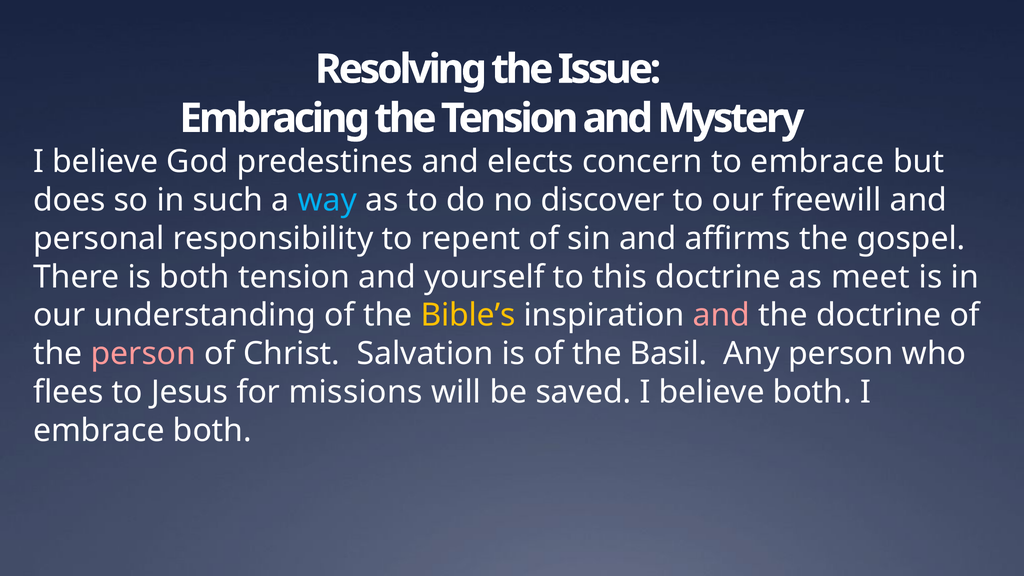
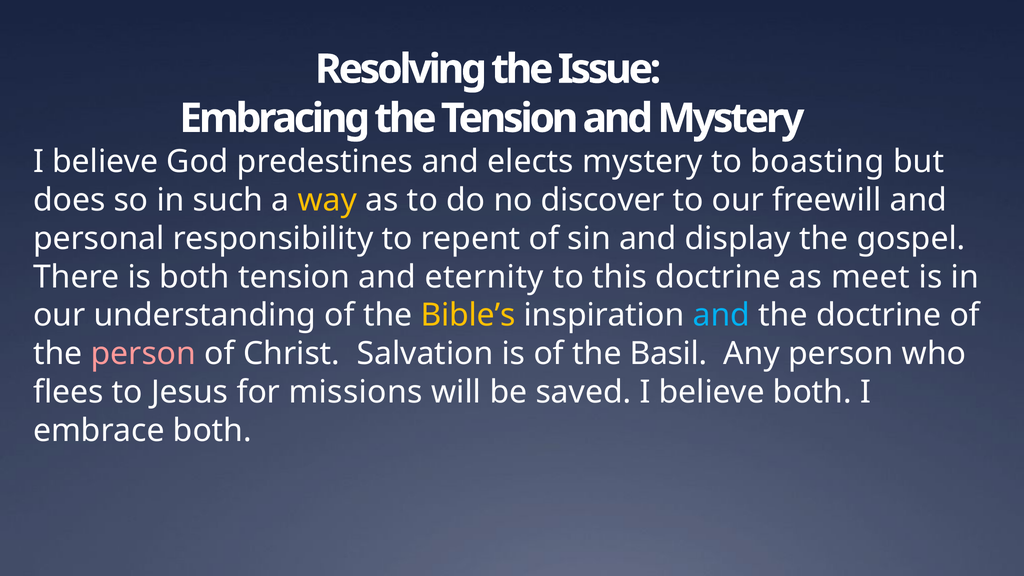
elects concern: concern -> mystery (642, 162)
to embrace: embrace -> boasting (817, 162)
way colour: light blue -> yellow (327, 200)
affirms: affirms -> display (738, 239)
yourself: yourself -> eternity (484, 277)
and colour: pink -> light blue (721, 315)
